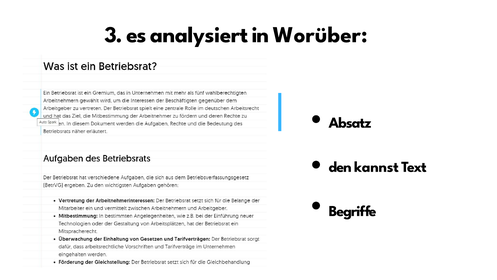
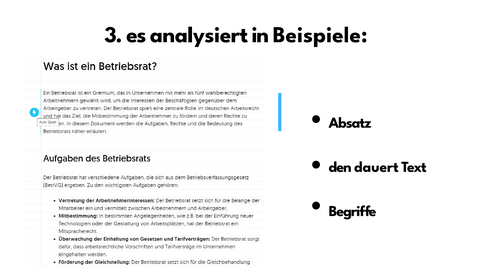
Worüber: Worüber -> Beispiele (320, 35)
kannst: kannst -> dauert (376, 167)
